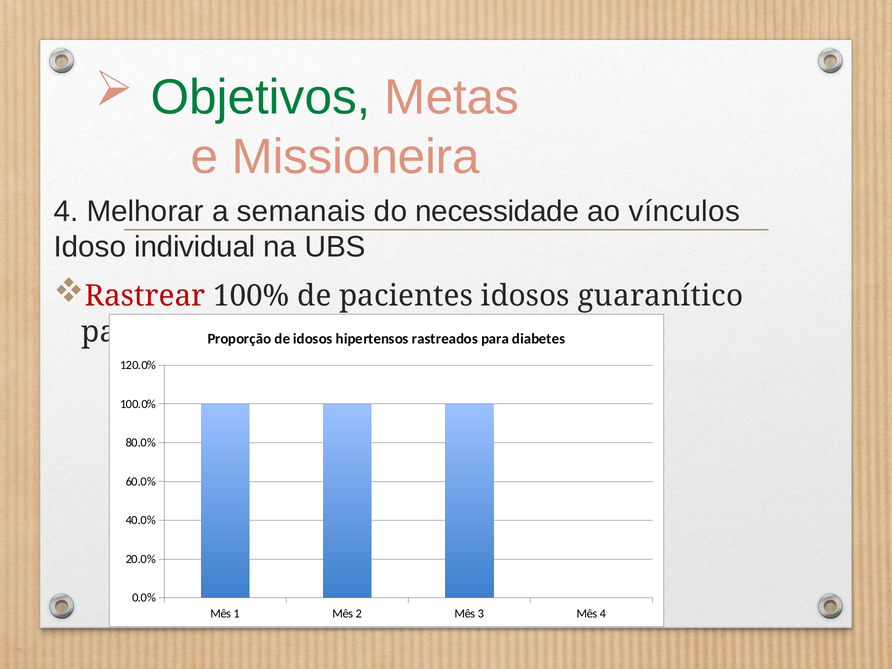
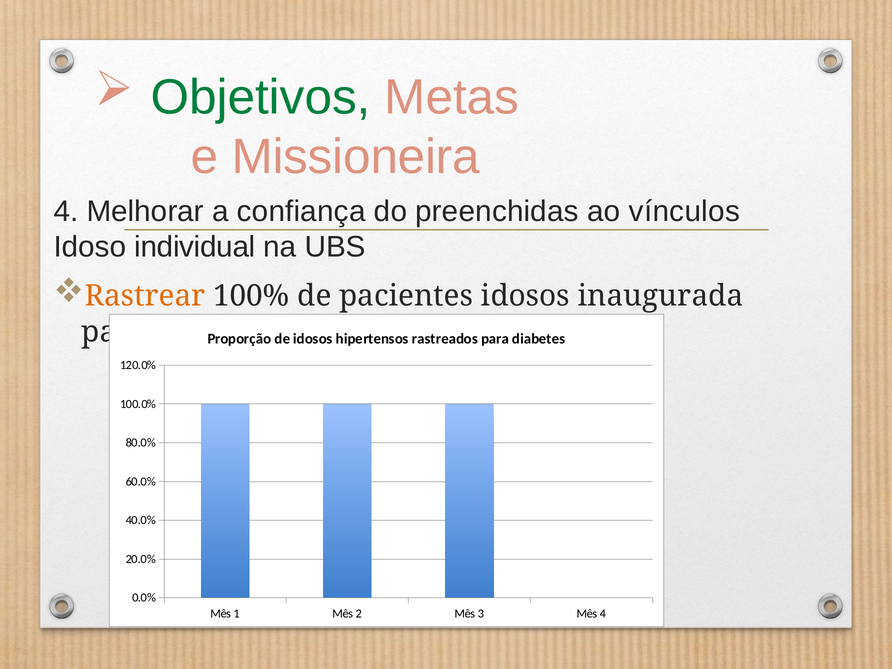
semanais: semanais -> confiança (301, 211)
necessidade: necessidade -> preenchidas (497, 211)
Rastrear colour: red -> orange (145, 296)
guaranítico: guaranítico -> inaugurada (661, 296)
